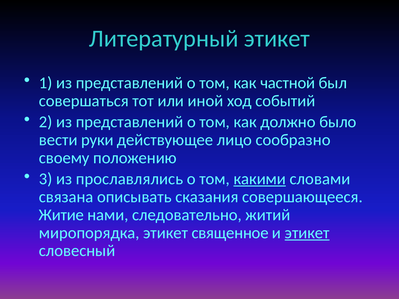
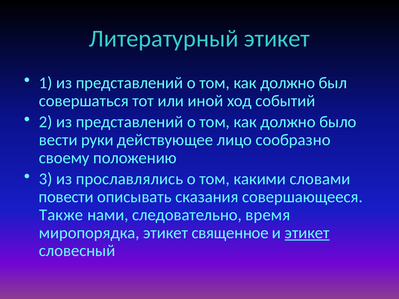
частной: частной -> должно (288, 83)
какими underline: present -> none (260, 179)
связана: связана -> повести (66, 197)
Житие: Житие -> Также (61, 215)
житий: житий -> время (268, 215)
